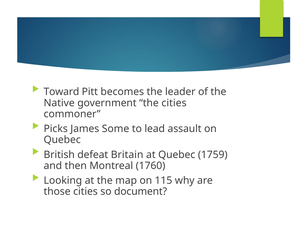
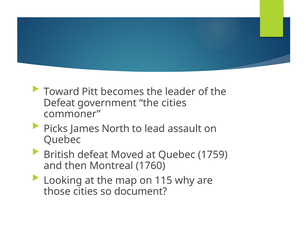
Native: Native -> Defeat (59, 103)
Some: Some -> North (116, 129)
Britain: Britain -> Moved (127, 155)
